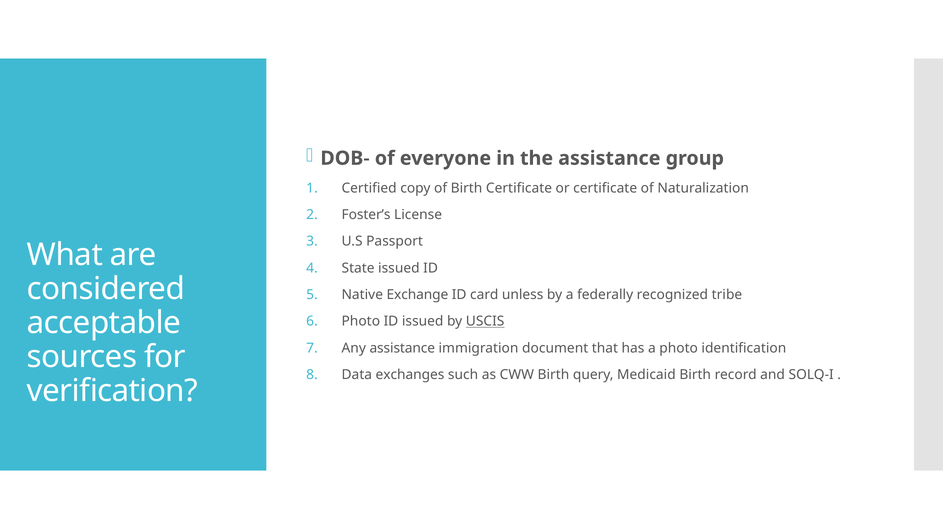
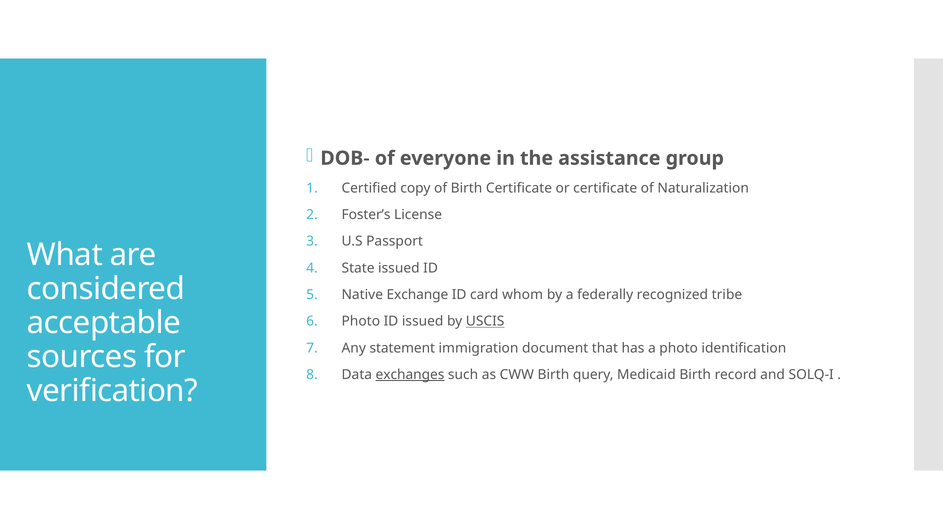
unless: unless -> whom (523, 295)
Any assistance: assistance -> statement (402, 348)
exchanges underline: none -> present (410, 375)
